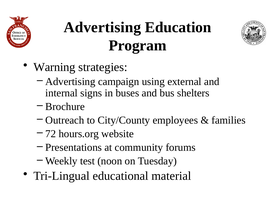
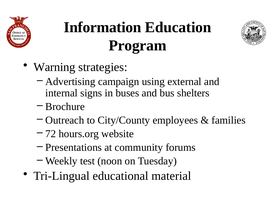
Advertising: Advertising -> Information (103, 27)
